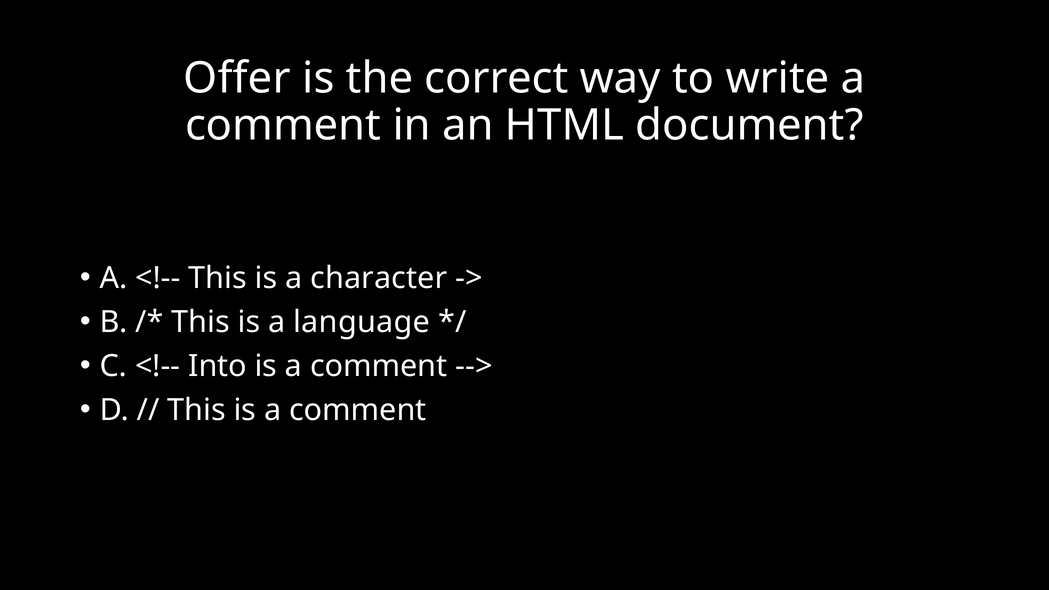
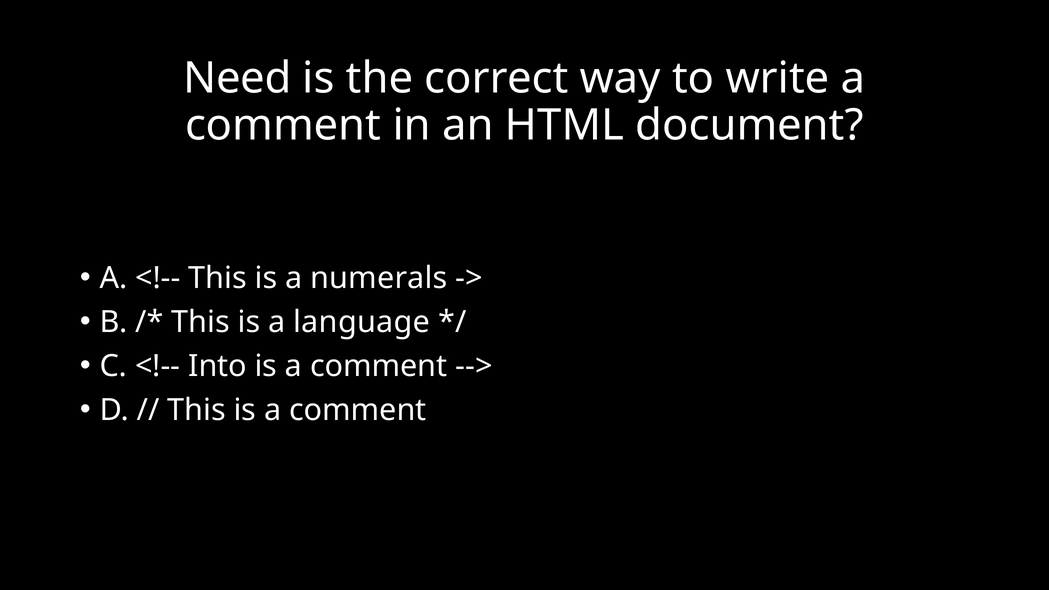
Offer: Offer -> Need (237, 78)
character: character -> numerals (379, 278)
